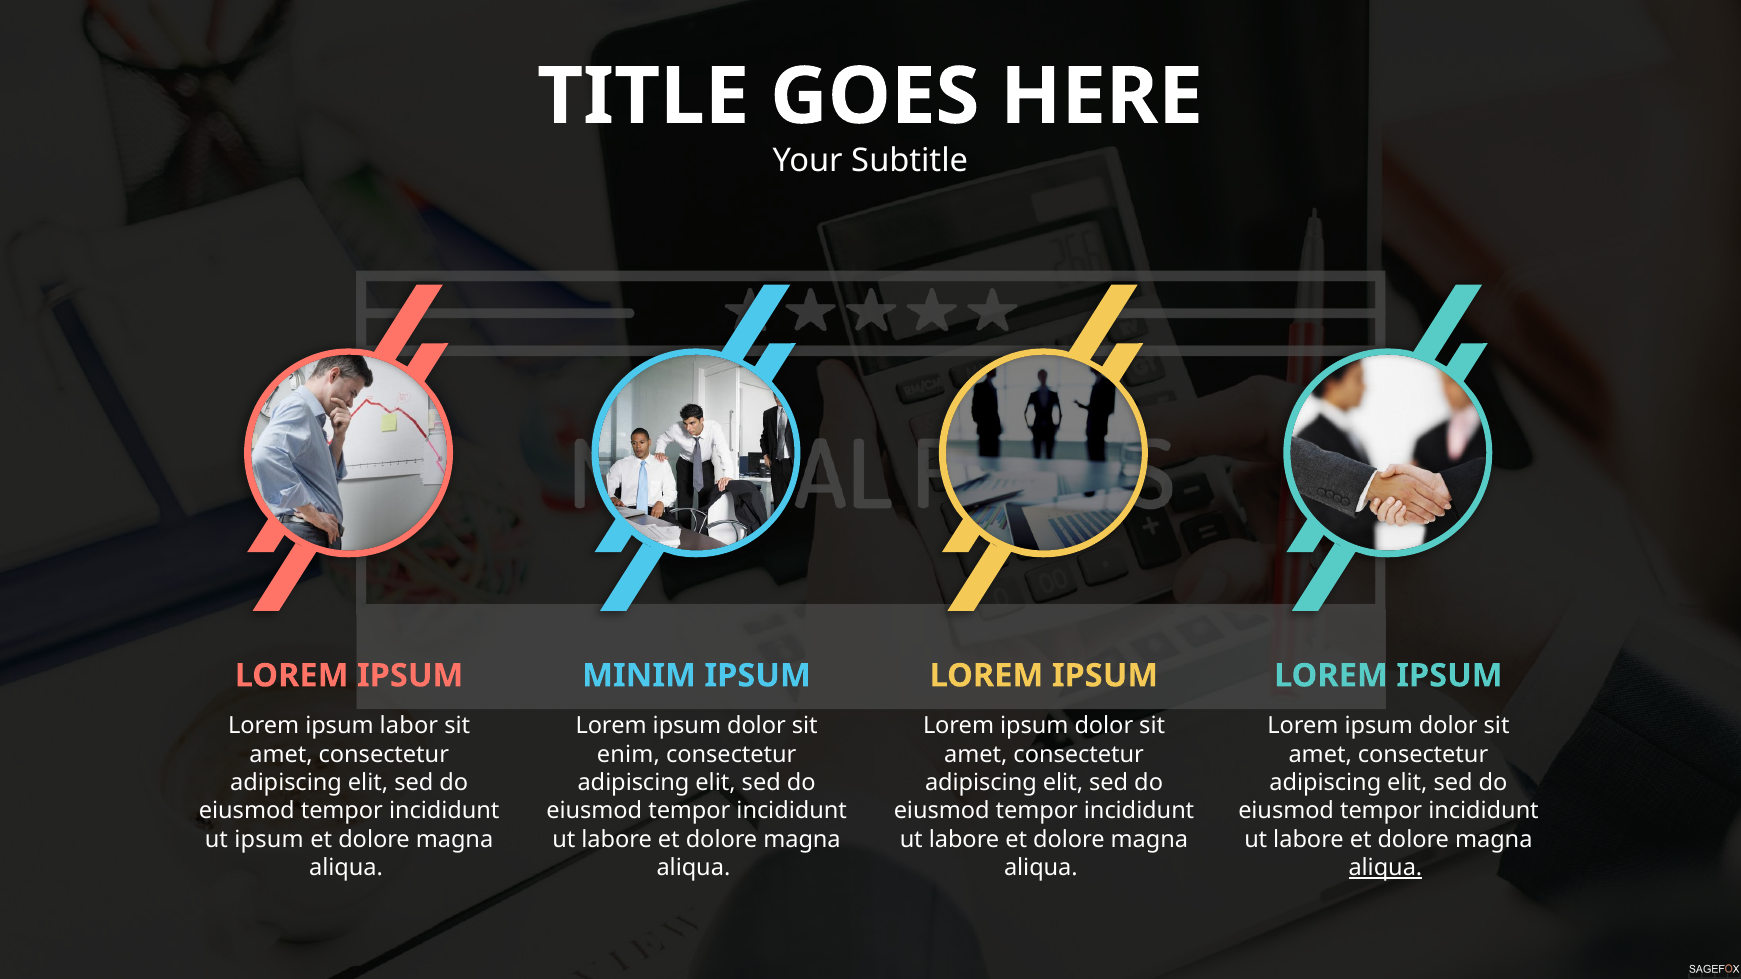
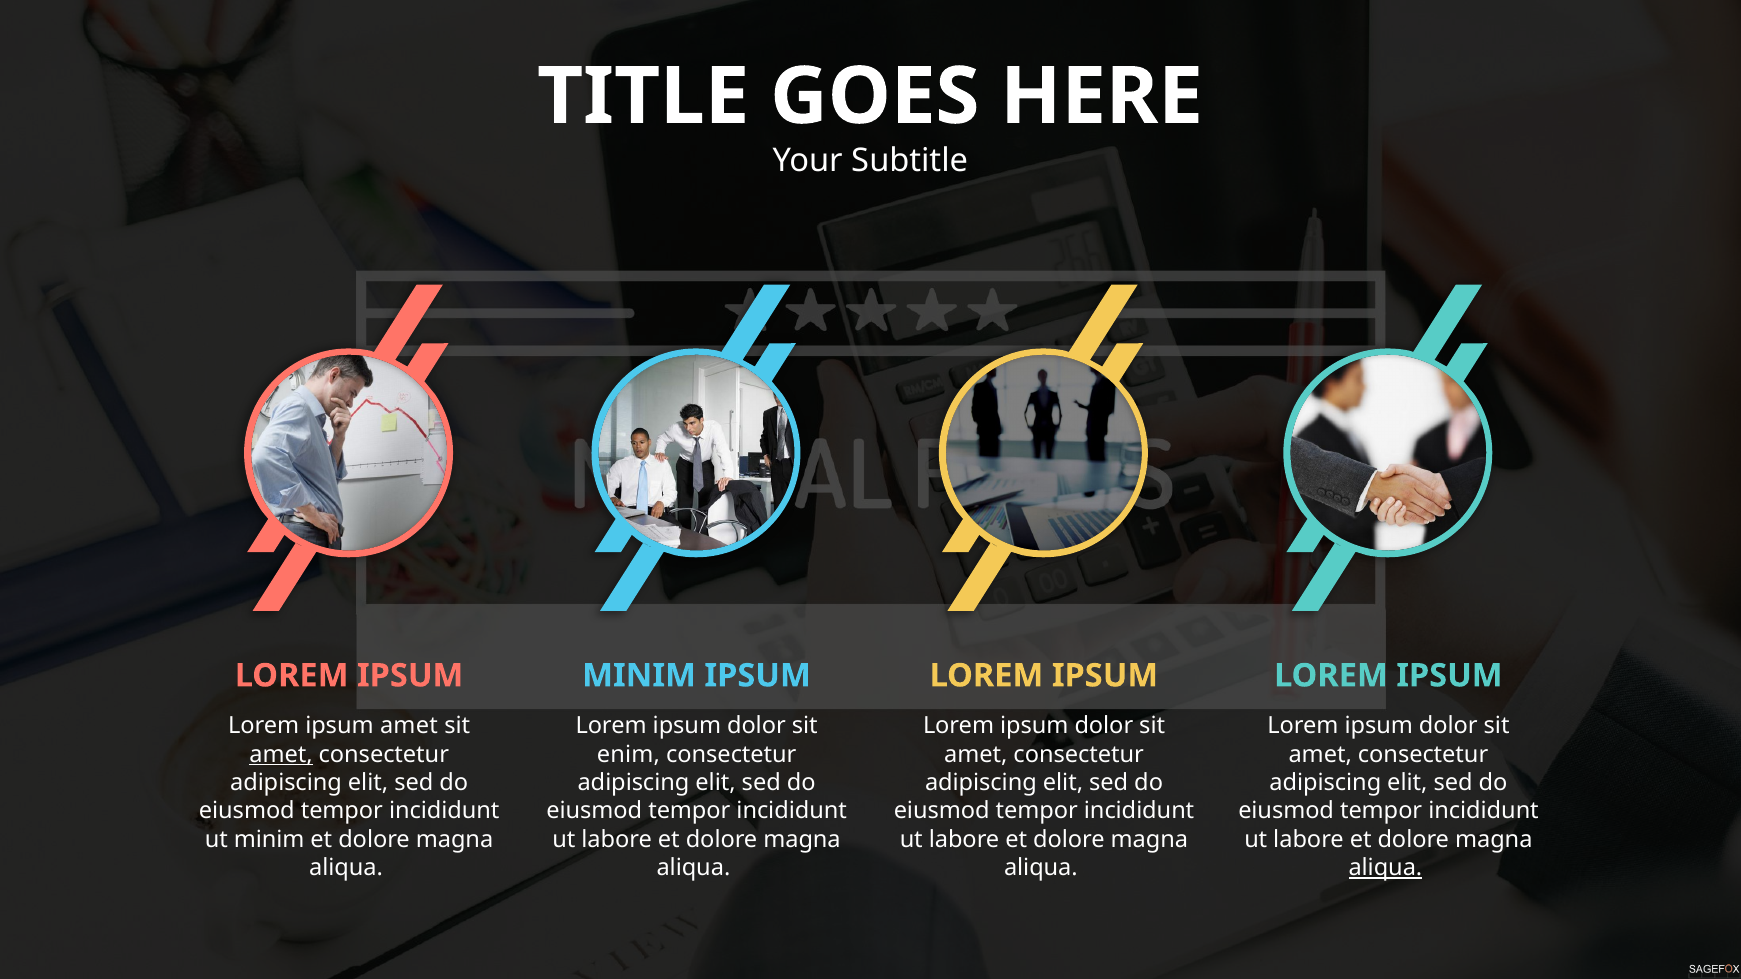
ipsum labor: labor -> amet (409, 726)
amet underline: none -> present (281, 755)
ut ipsum: ipsum -> minim (269, 840)
